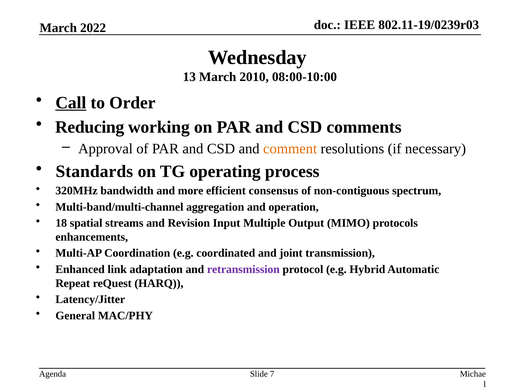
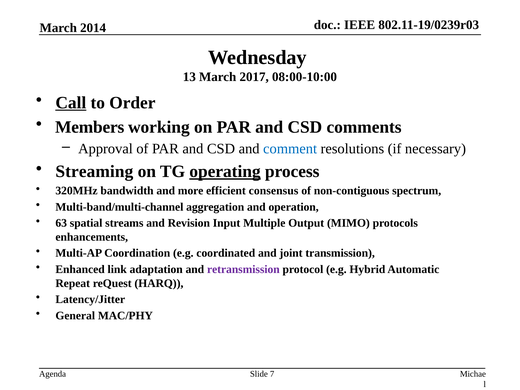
2022: 2022 -> 2014 (93, 28)
2010: 2010 -> 2017 (254, 77)
Reducing: Reducing -> Members (90, 127)
comment colour: orange -> blue (290, 149)
Standards: Standards -> Streaming (94, 172)
operating underline: none -> present (225, 172)
18: 18 -> 63 (61, 223)
